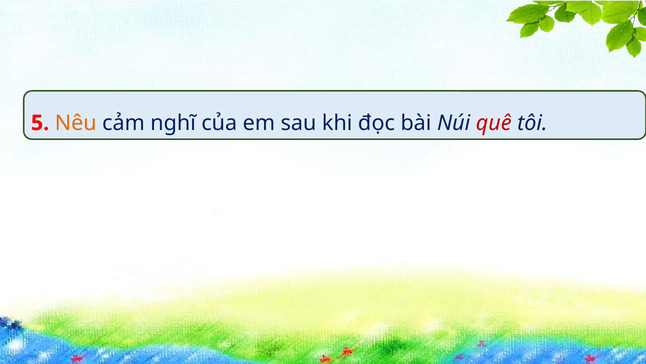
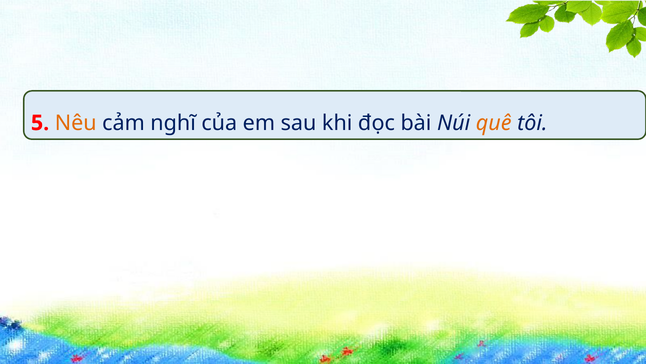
quê colour: red -> orange (494, 123)
